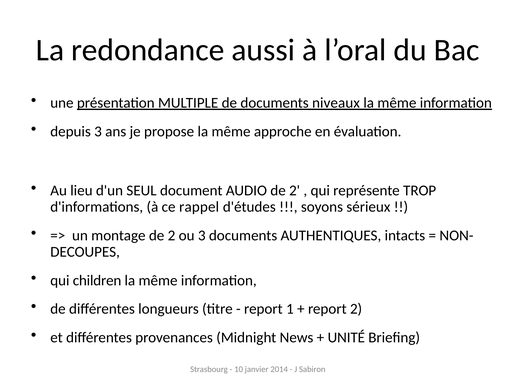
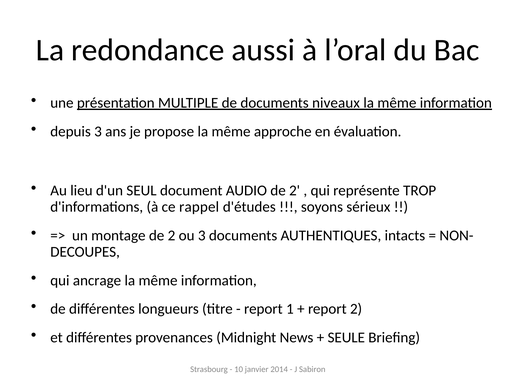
children: children -> ancrage (97, 280)
UNITÉ: UNITÉ -> SEULE (346, 338)
